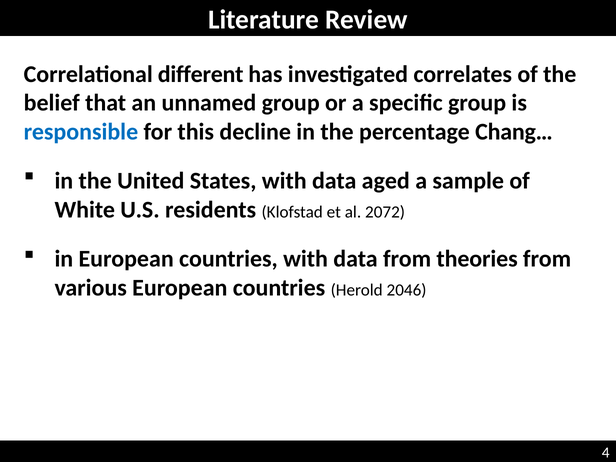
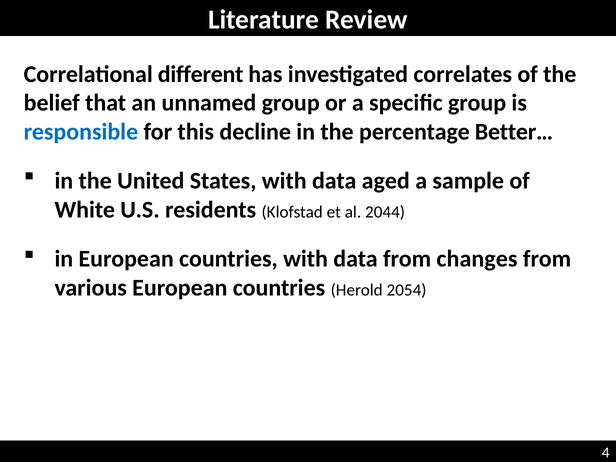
Chang…: Chang… -> Better… (514, 132)
2072: 2072 -> 2044 (385, 212)
theories: theories -> changes (477, 259)
2046: 2046 -> 2054 (407, 290)
